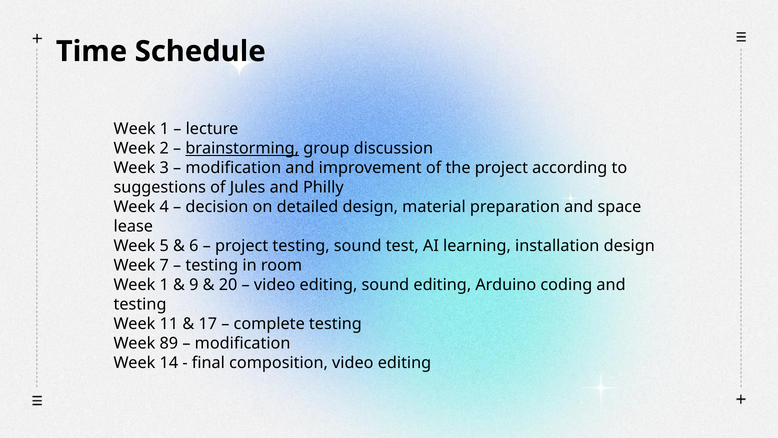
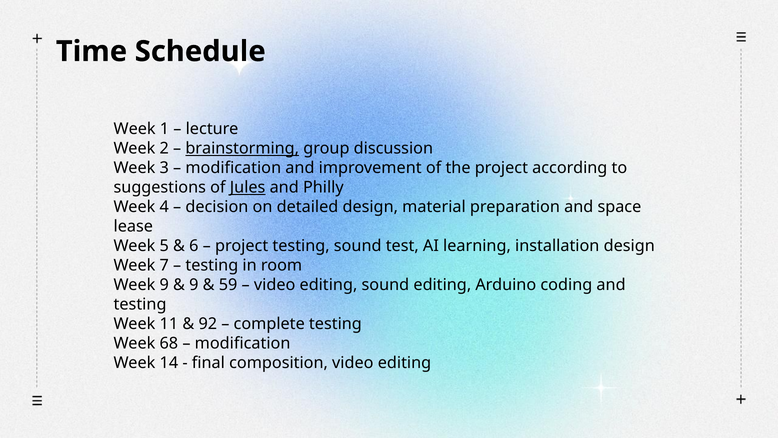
Jules underline: none -> present (248, 187)
1: 1 -> 9 (164, 285)
20: 20 -> 59 (228, 285)
17: 17 -> 92 (208, 324)
89: 89 -> 68 (169, 343)
